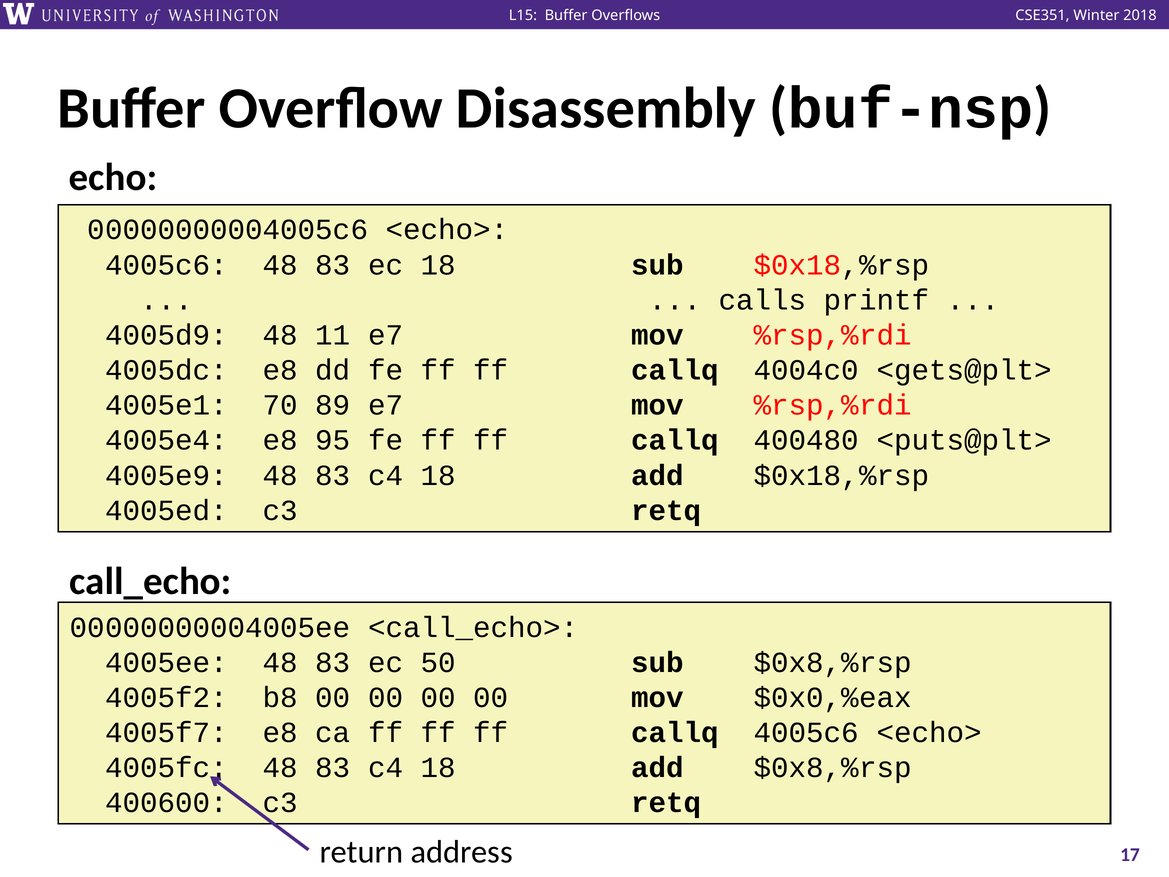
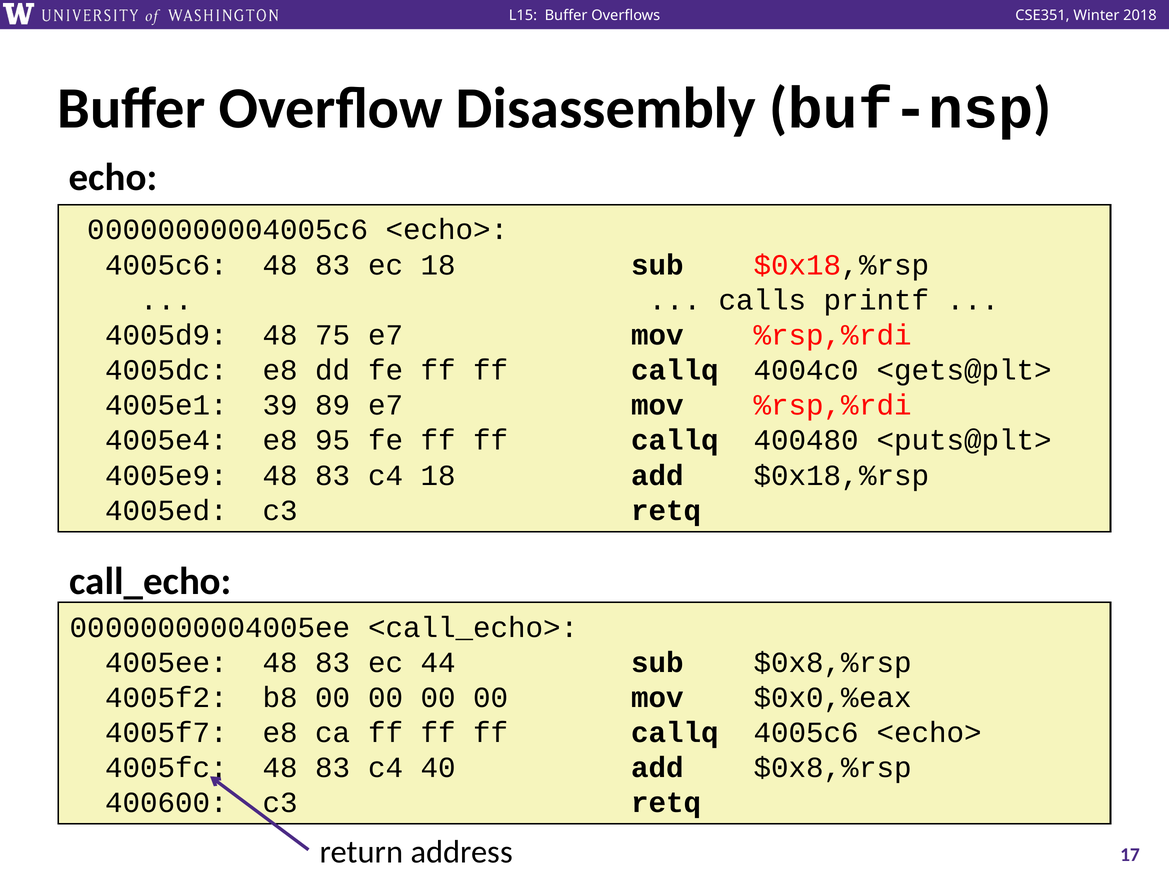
11: 11 -> 75 (333, 335)
70: 70 -> 39 (280, 405)
50: 50 -> 44 (438, 662)
18: 18 -> 40 (438, 768)
